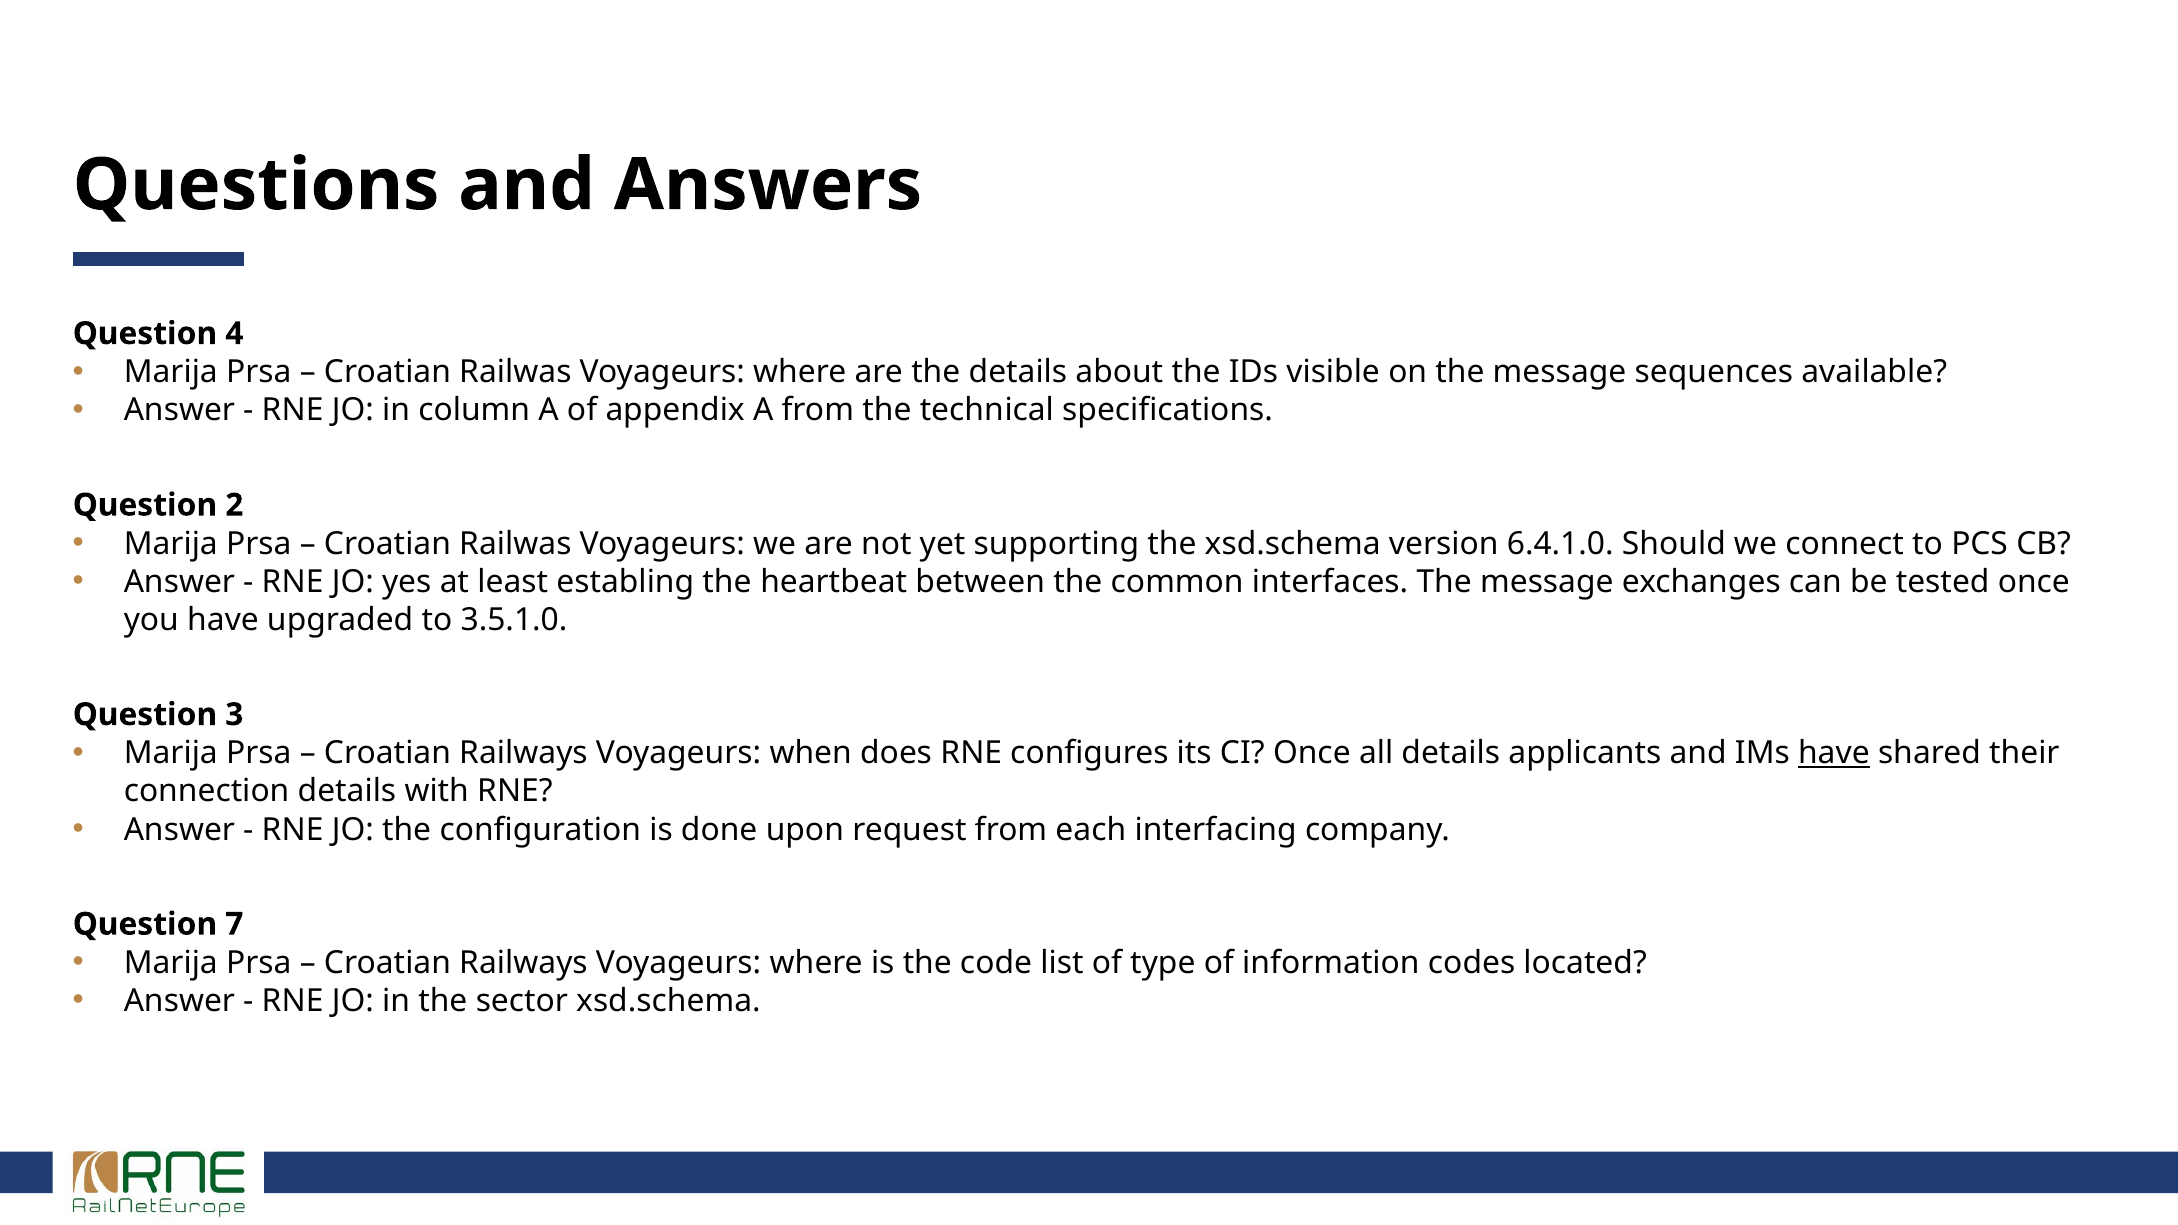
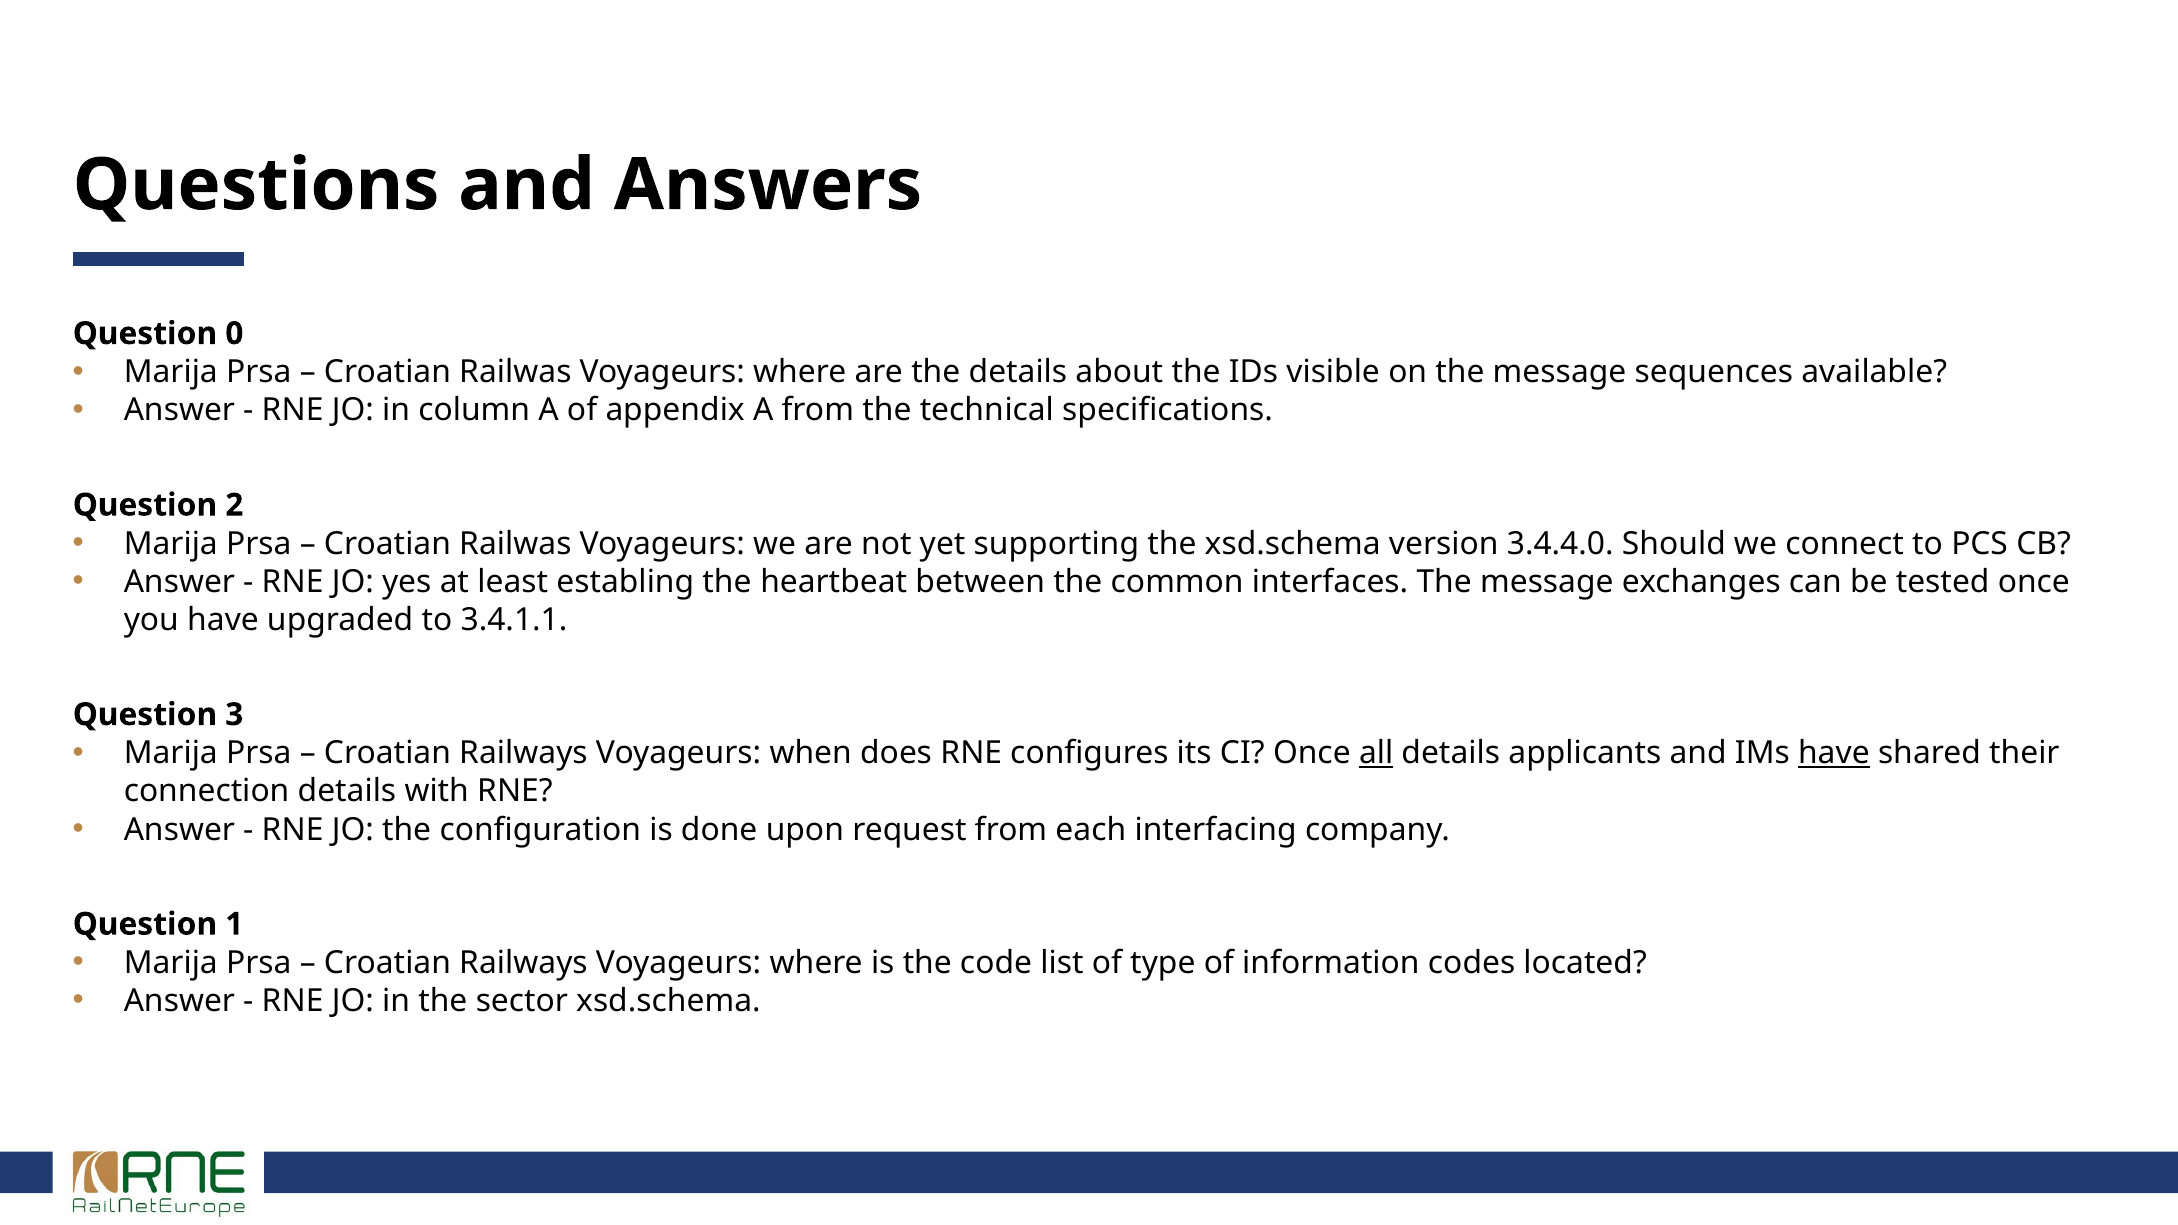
4: 4 -> 0 (234, 334)
6.4.1.0: 6.4.1.0 -> 3.4.4.0 (1560, 544)
3.5.1.0: 3.5.1.0 -> 3.4.1.1 (514, 620)
all underline: none -> present (1376, 753)
7: 7 -> 1 (234, 924)
